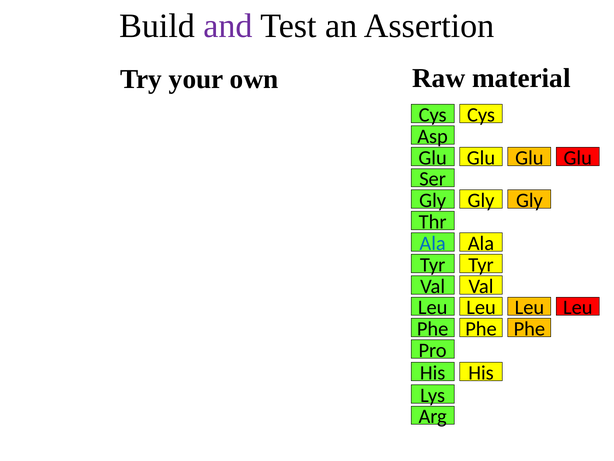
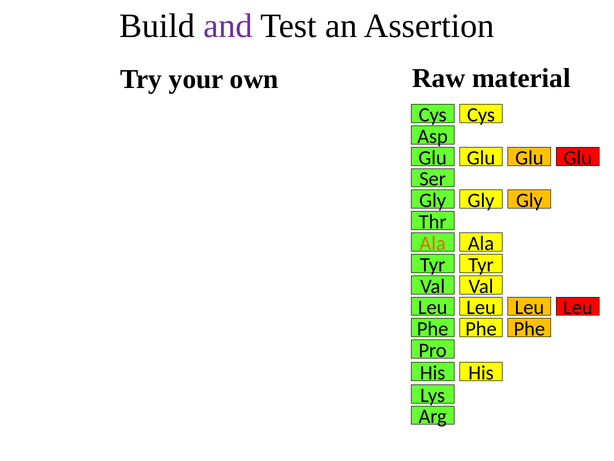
Ala colour: blue -> orange (433, 243)
